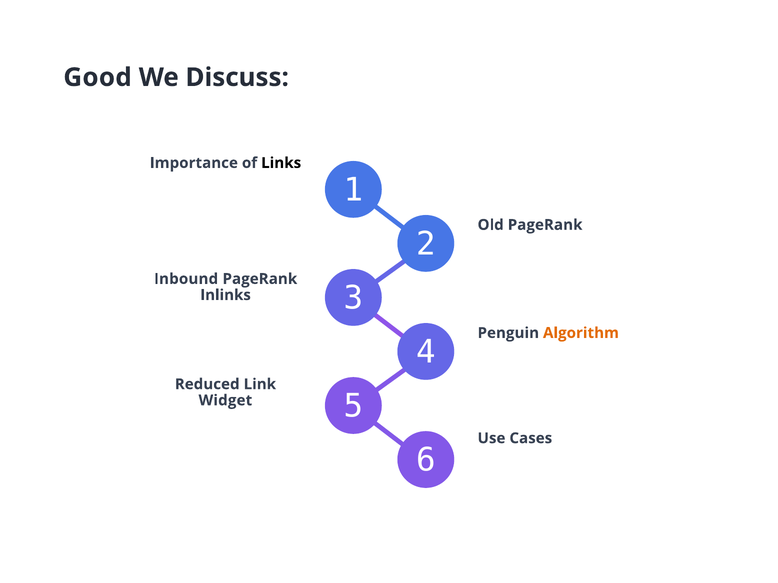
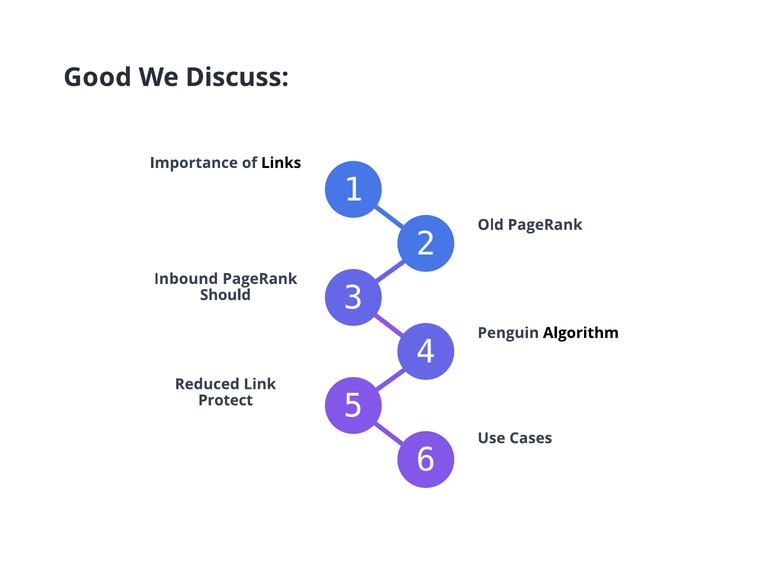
Inlinks: Inlinks -> Should (226, 295)
Algorithm colour: orange -> black (581, 333)
Widget: Widget -> Protect (226, 401)
